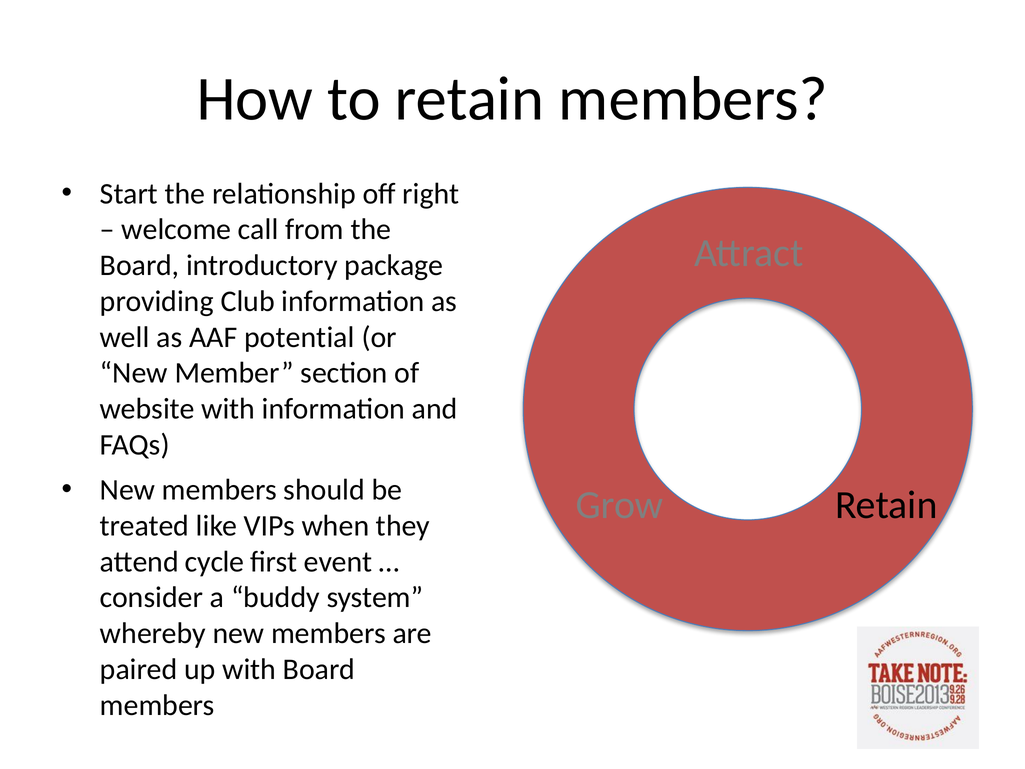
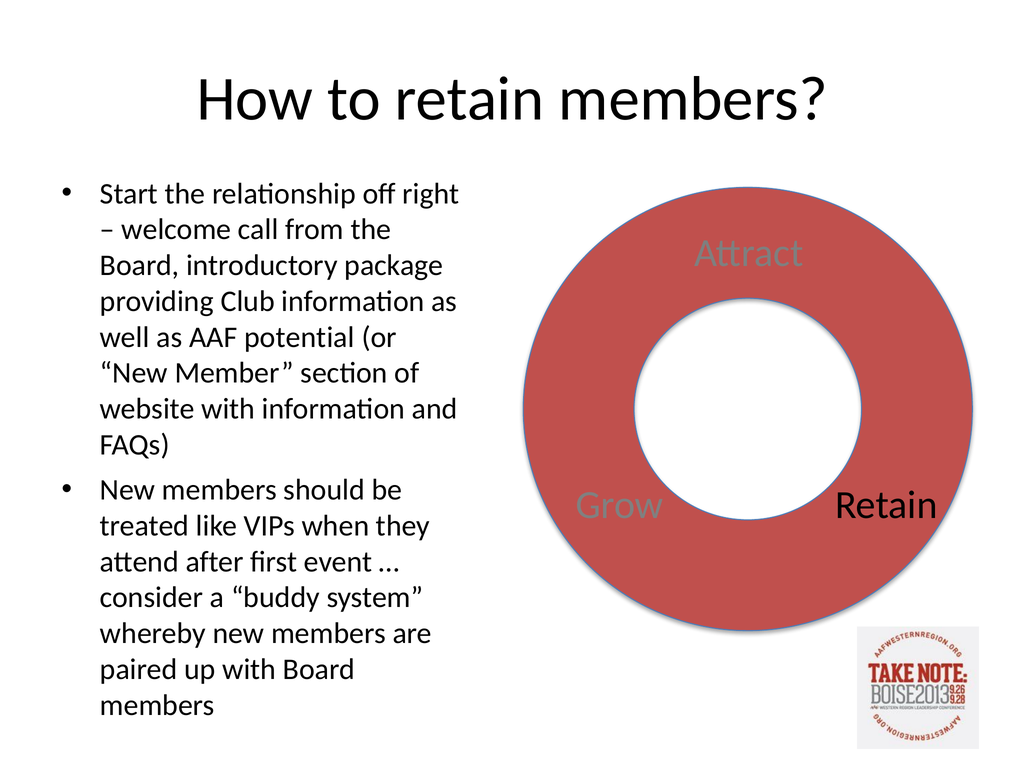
cycle: cycle -> after (215, 561)
